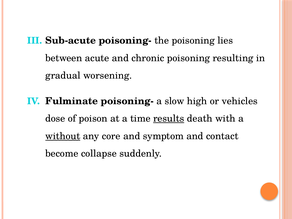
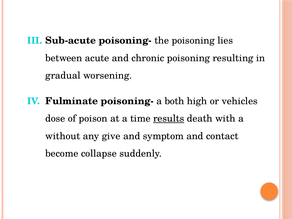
slow: slow -> both (174, 101)
without underline: present -> none (63, 136)
core: core -> give (111, 136)
